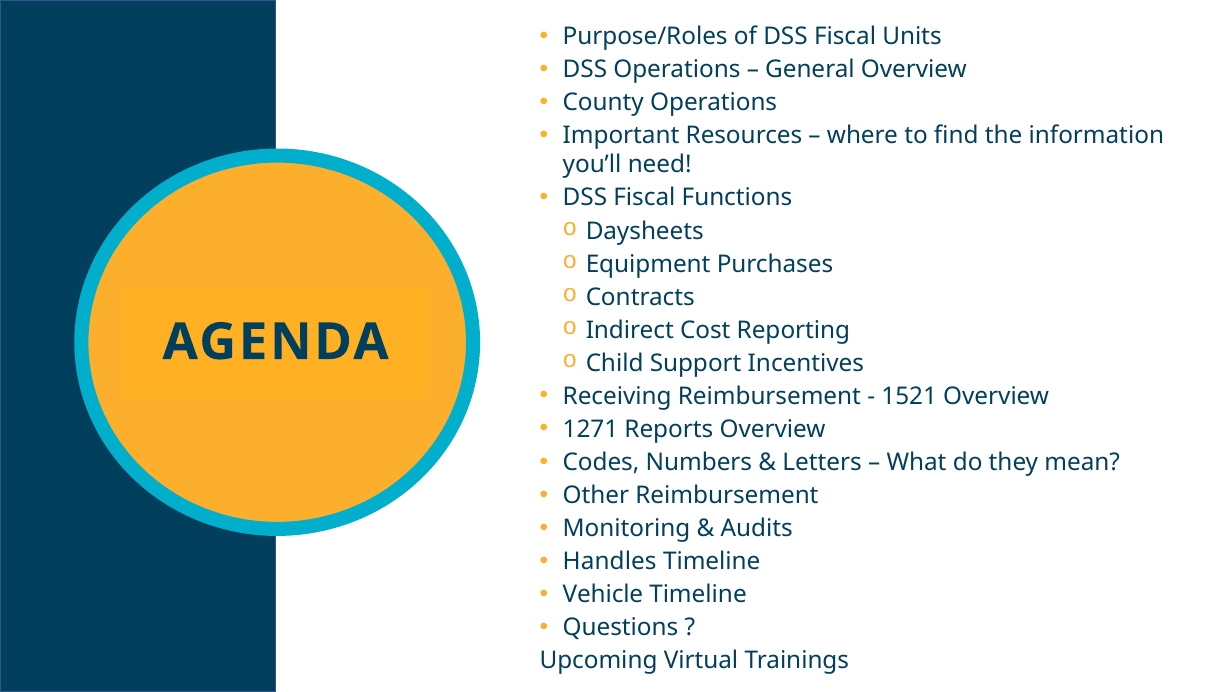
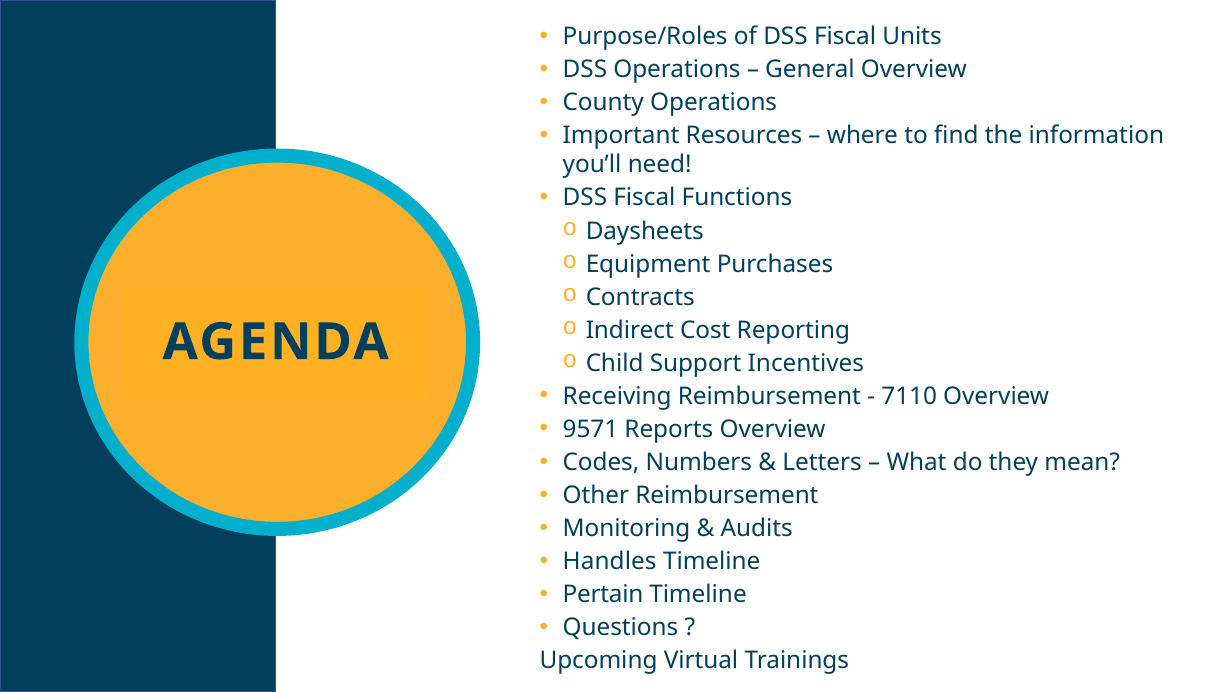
1521: 1521 -> 7110 (909, 396)
1271: 1271 -> 9571 (590, 429)
Vehicle: Vehicle -> Pertain (603, 594)
